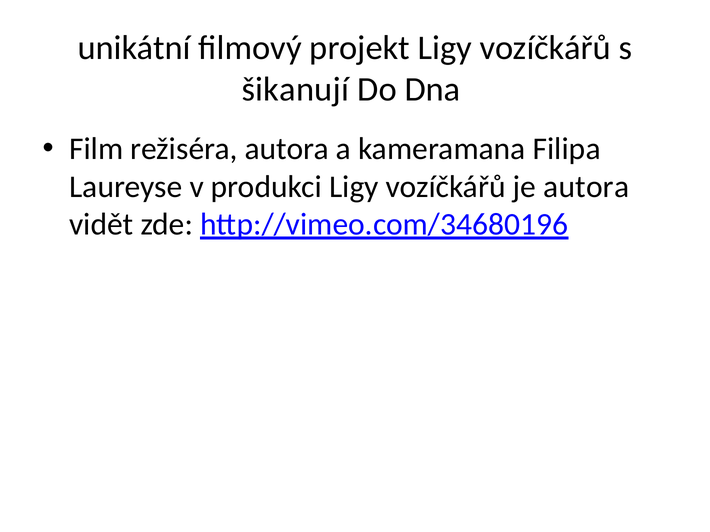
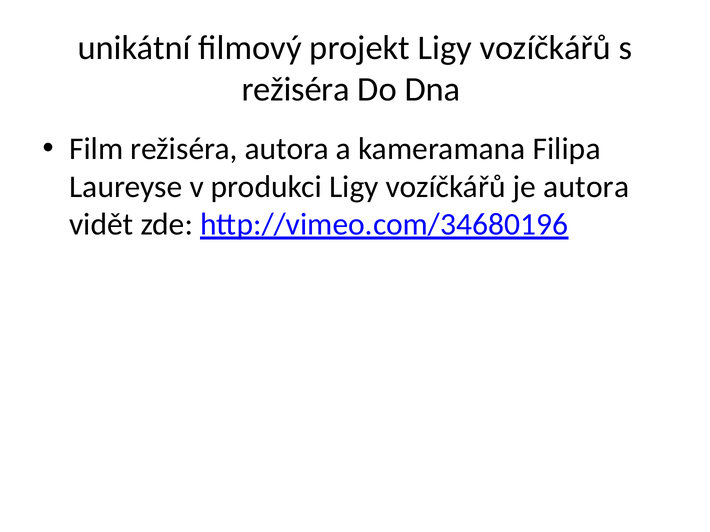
šikanují: šikanují -> režiséra (296, 89)
